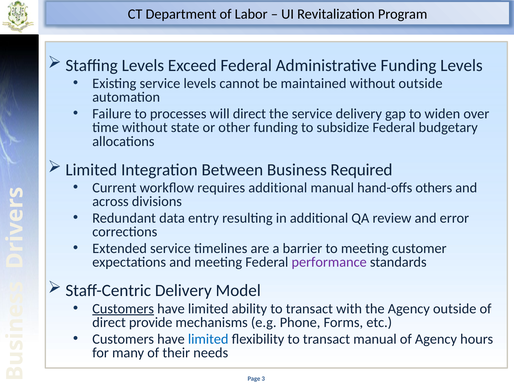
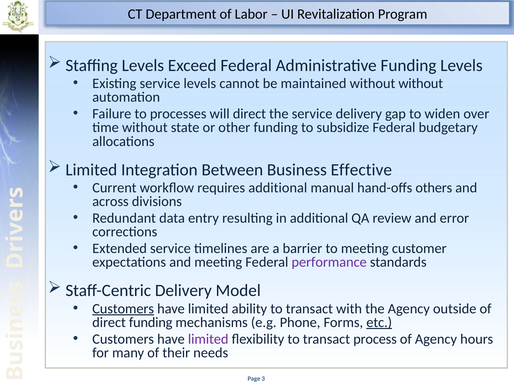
without outside: outside -> without (421, 83)
Required: Required -> Effective (361, 169)
direct provide: provide -> funding (151, 322)
etc underline: none -> present (379, 322)
limited colour: blue -> purple (208, 339)
transact manual: manual -> process (375, 339)
